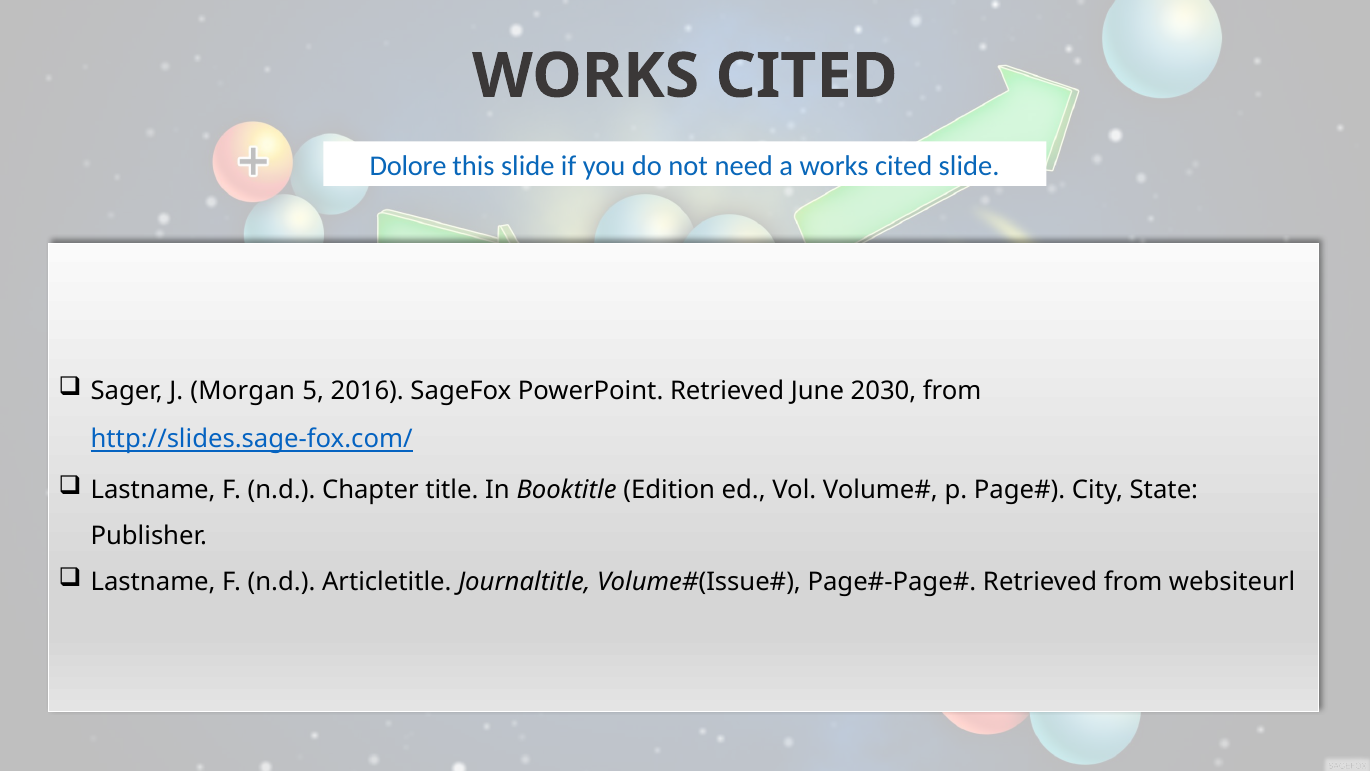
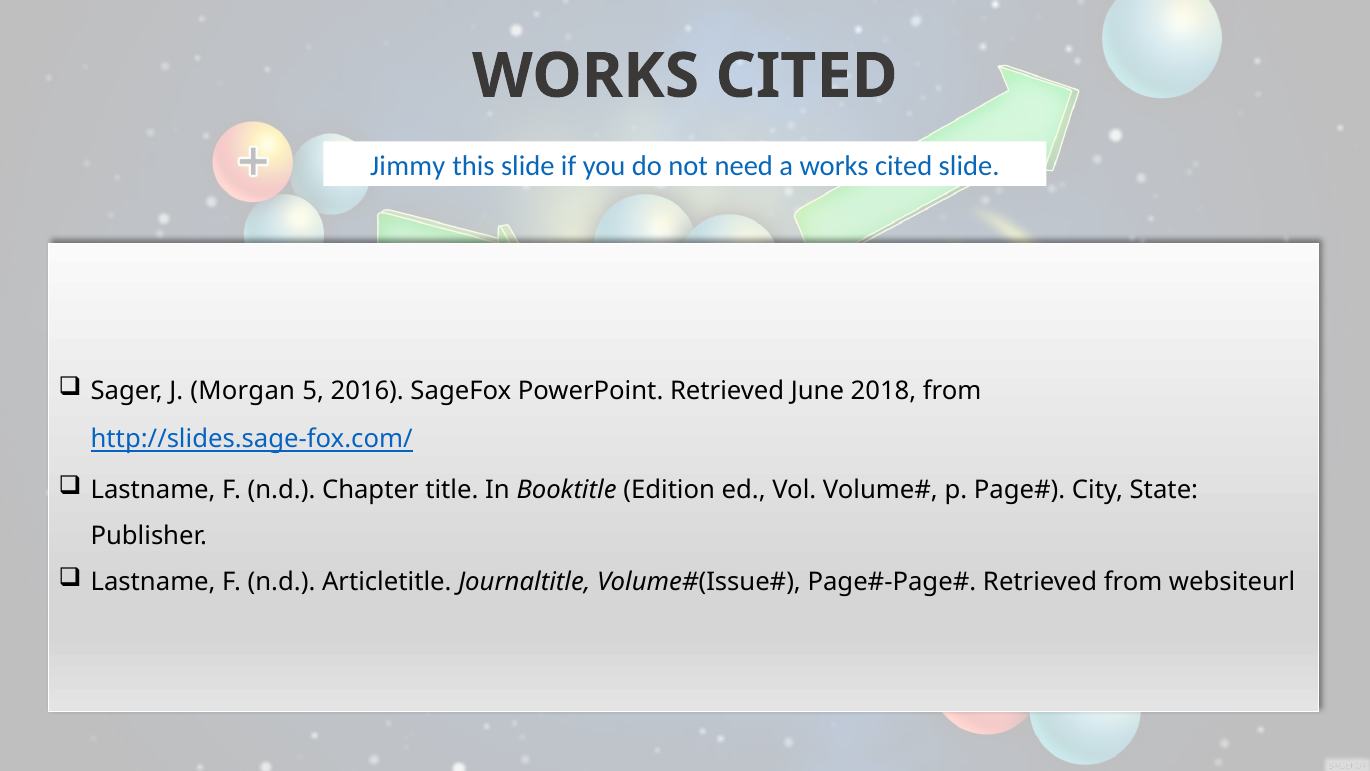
Dolore: Dolore -> Jimmy (408, 166)
2030: 2030 -> 2018 (883, 391)
